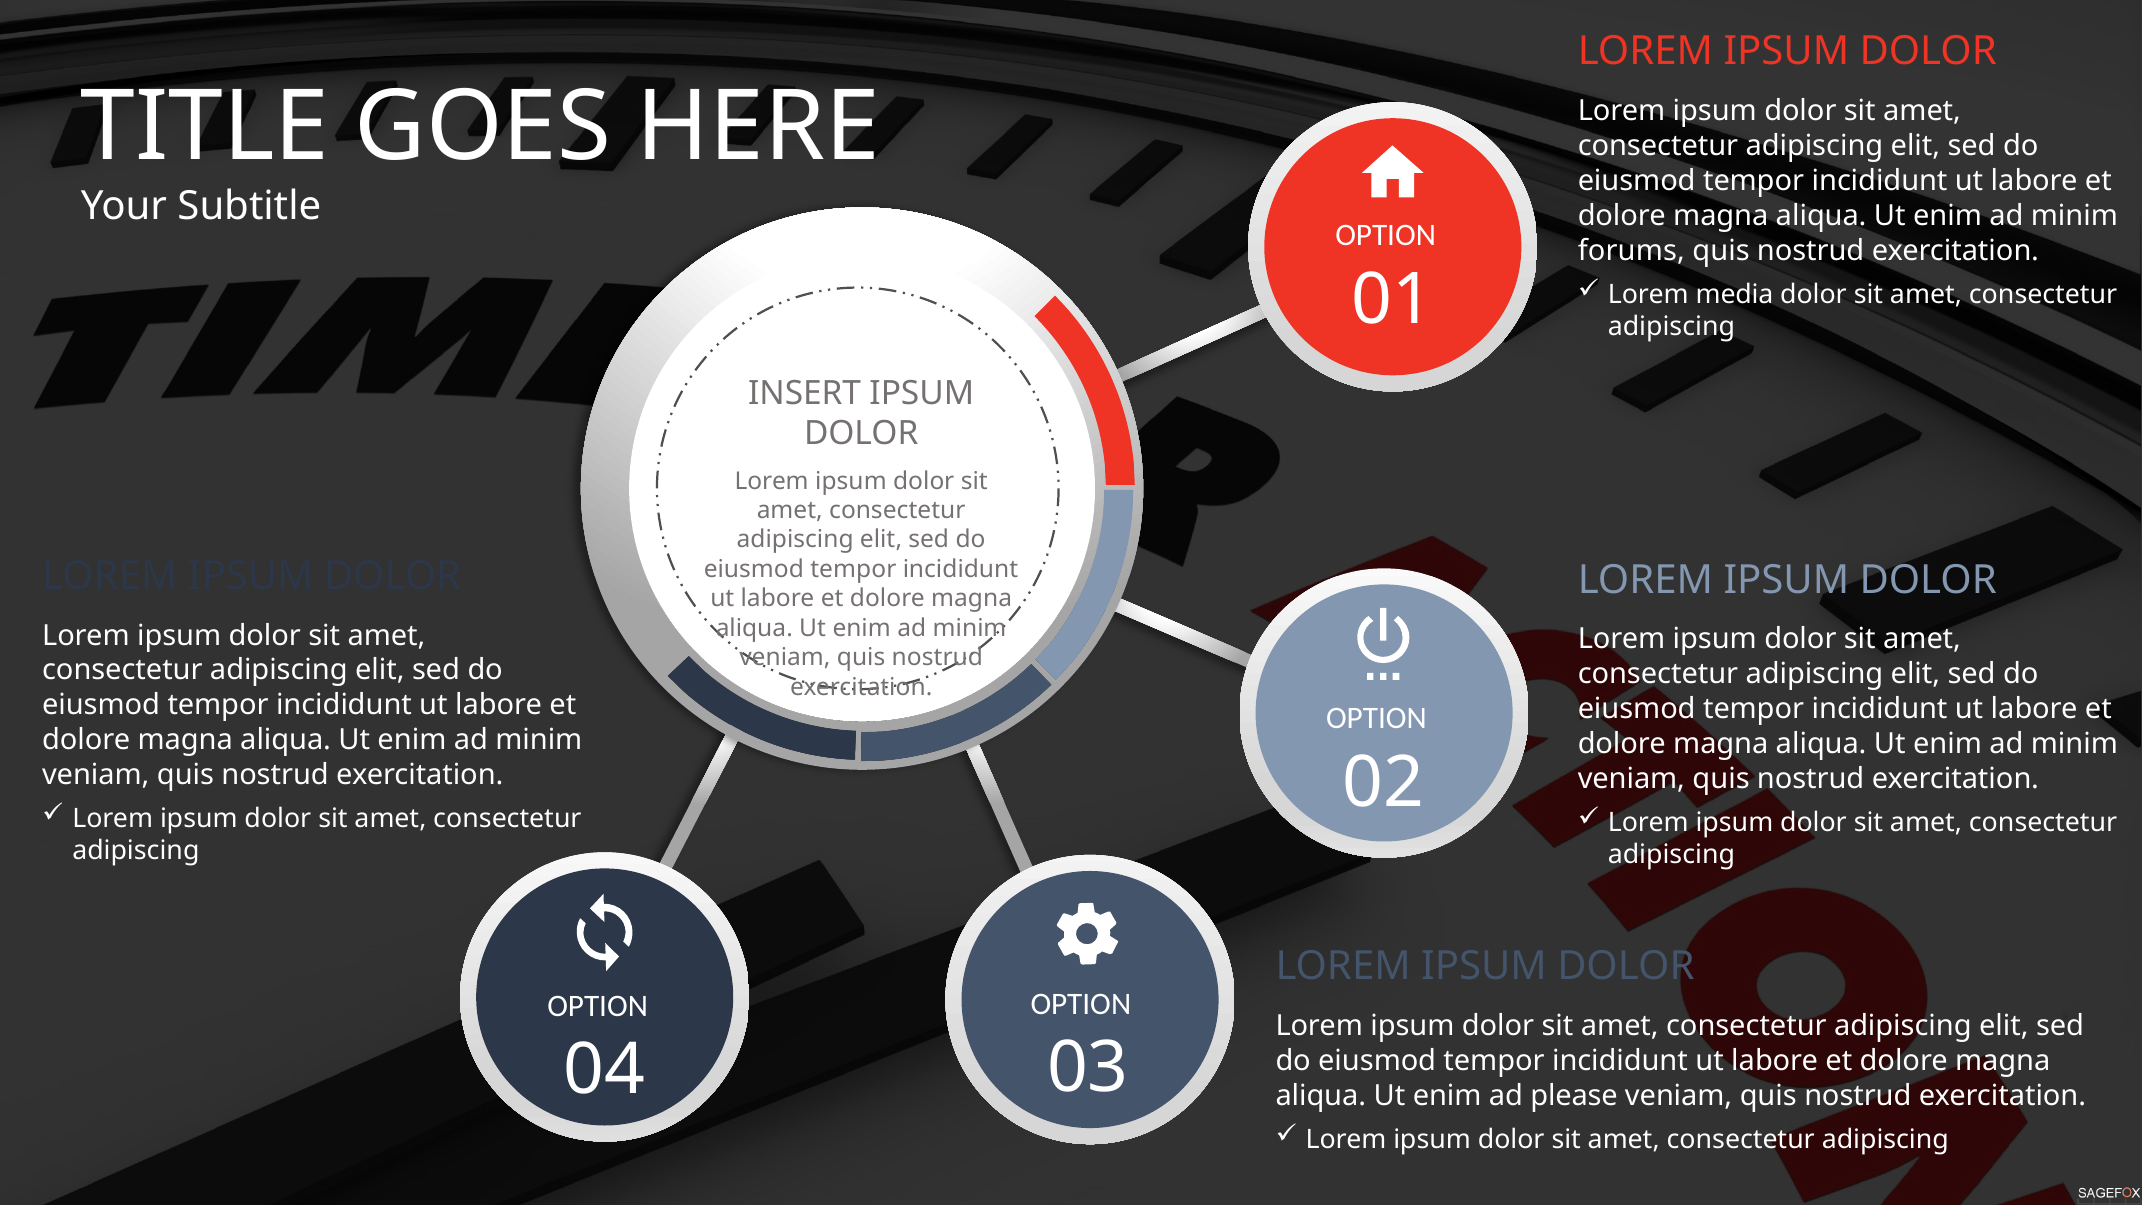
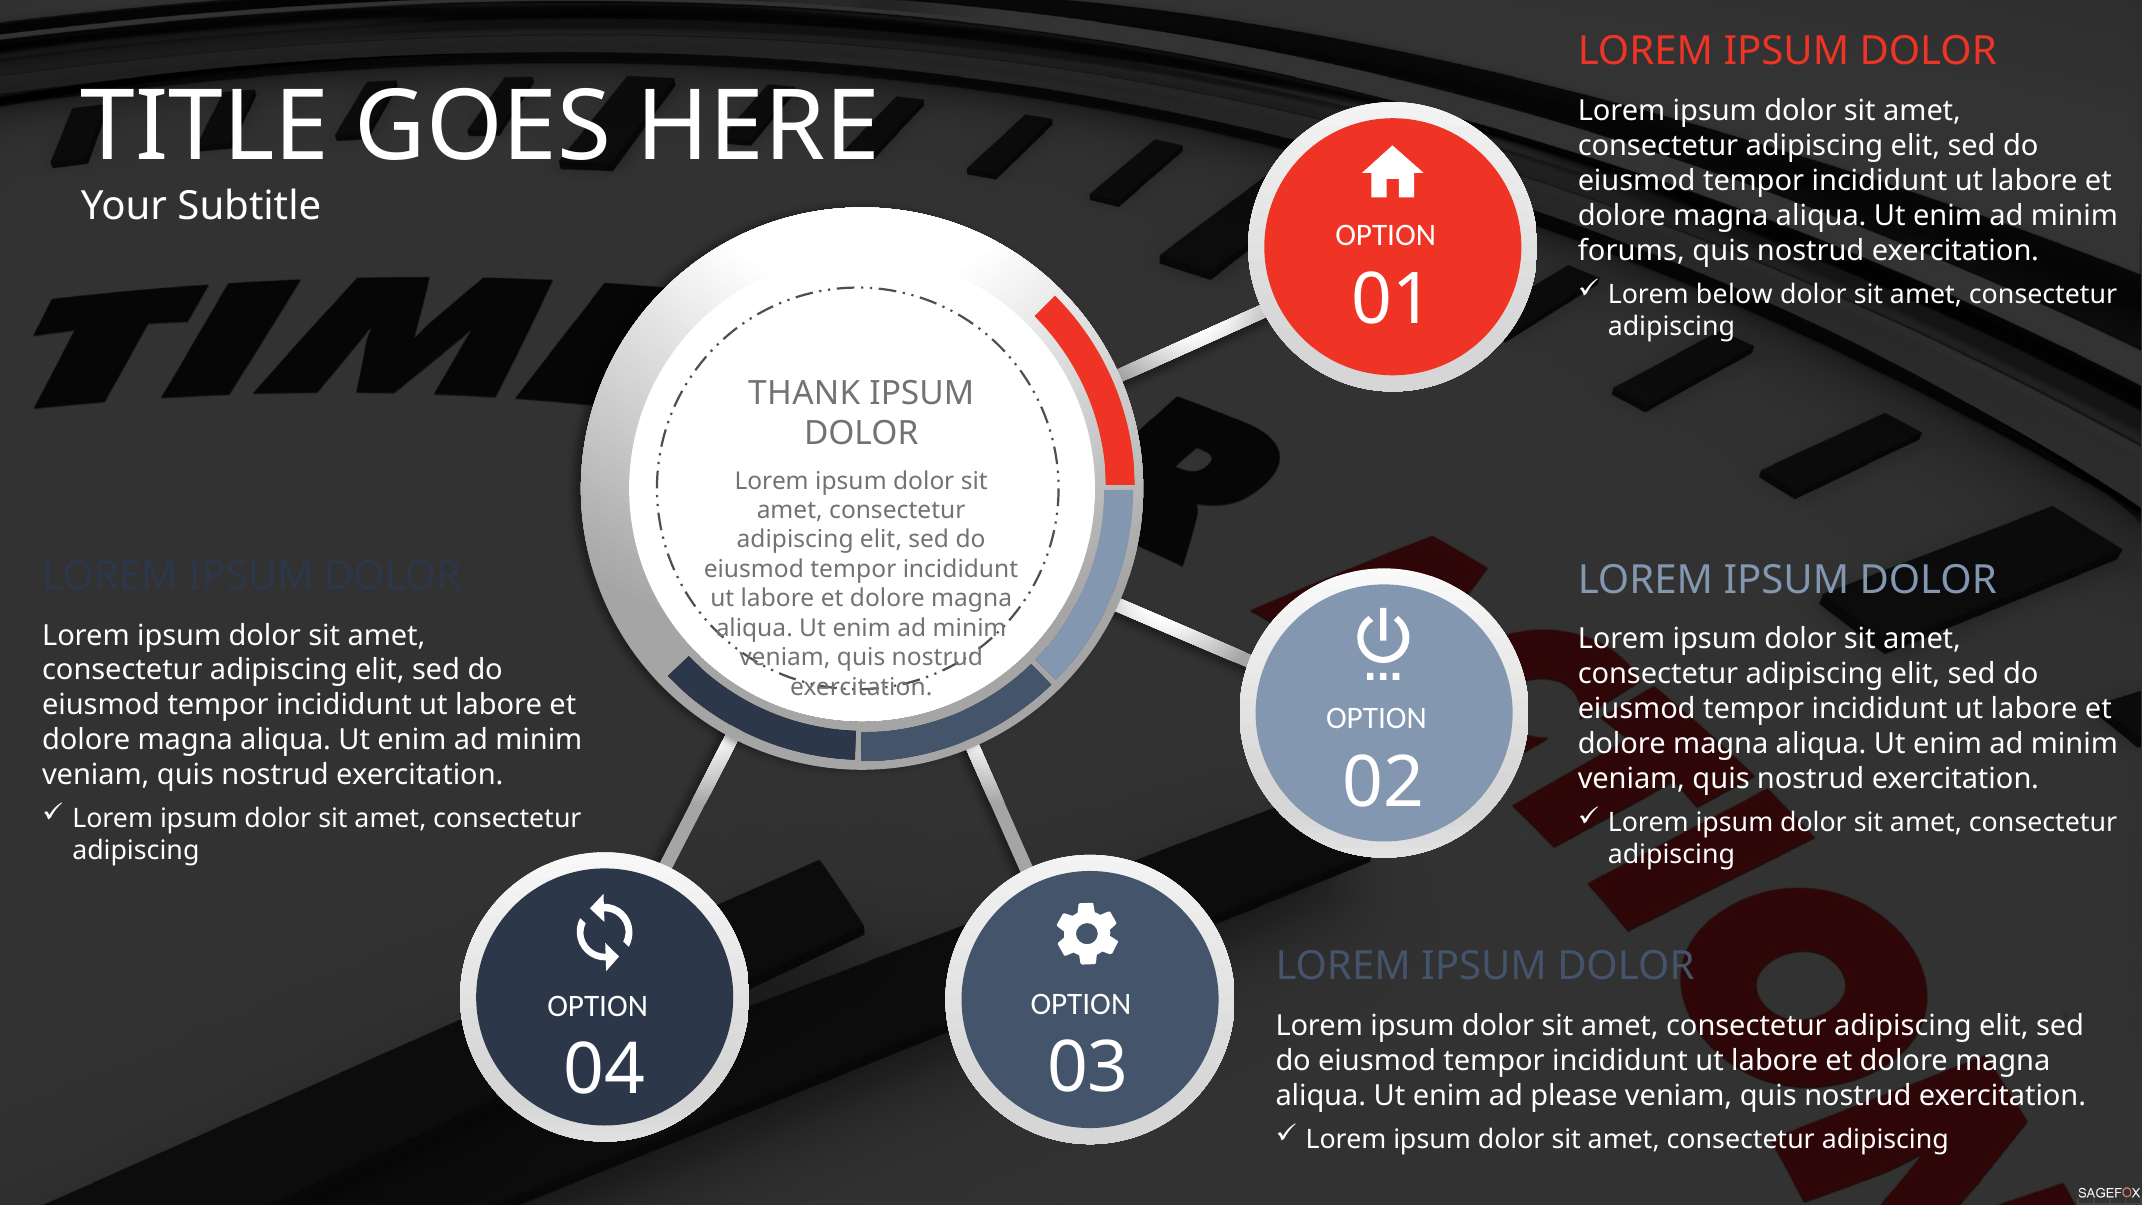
media: media -> below (1734, 295)
INSERT: INSERT -> THANK (804, 393)
